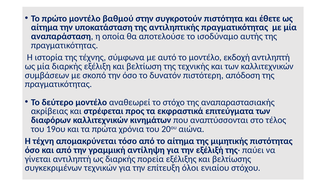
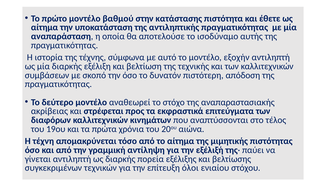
συγκροτούν: συγκροτούν -> κατάστασης (179, 18)
εκδοχή: εκδοχή -> εξοχήν (237, 57)
